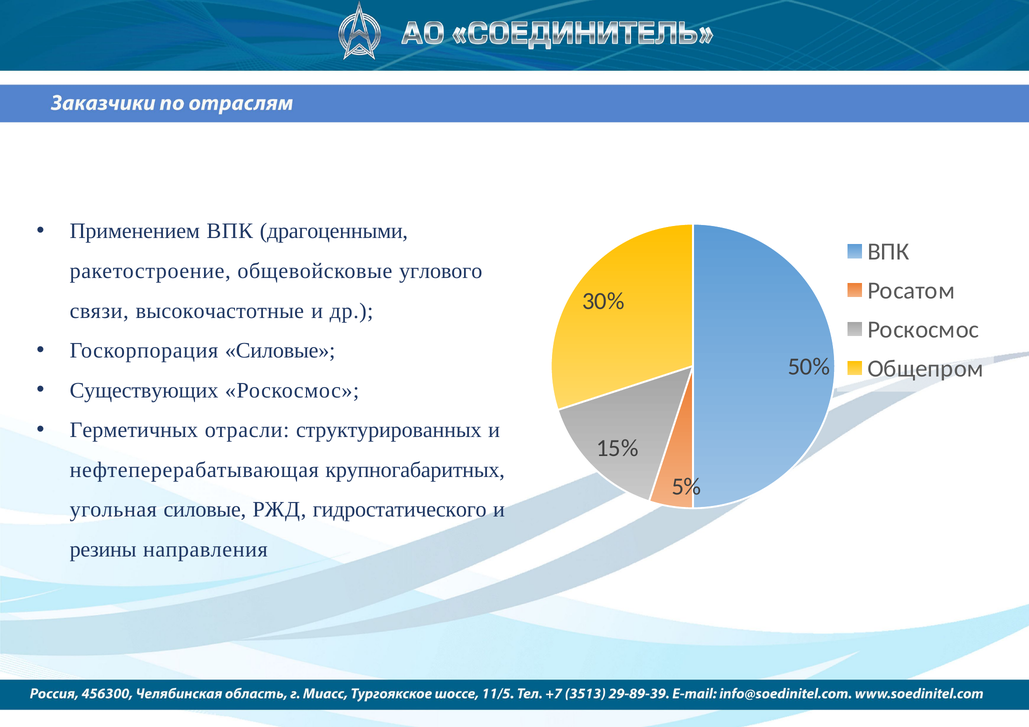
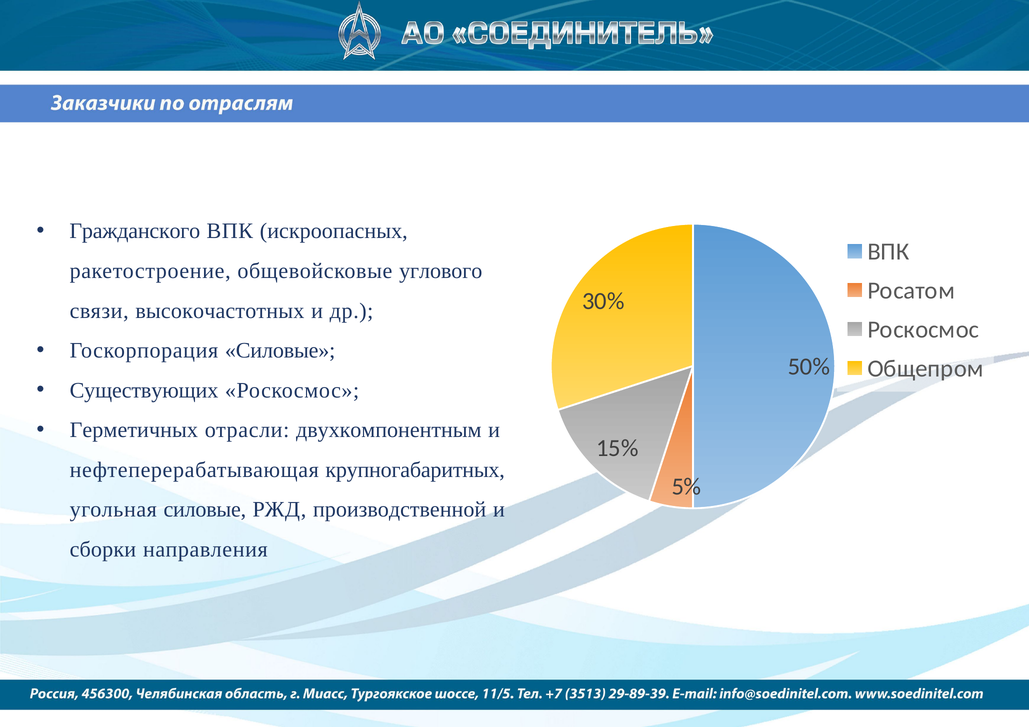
Применением: Применением -> Гражданского (135, 231)
драгоценными: драгоценными -> искроопасных (334, 231)
высокочастотные: высокочастотные -> высокочастотных (220, 311)
структурированных: структурированных -> двухкомпонентным (389, 430)
гидростатического: гидростатического -> производственной (400, 509)
резины: резины -> сборки (103, 549)
